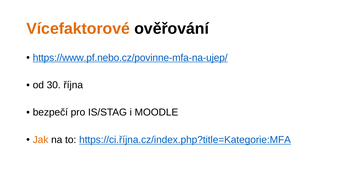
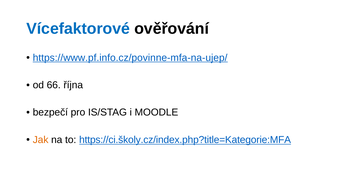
Vícefaktorové colour: orange -> blue (78, 29)
https://www.pf.nebo.cz/povinne-mfa-na-ujep/: https://www.pf.nebo.cz/povinne-mfa-na-ujep/ -> https://www.pf.info.cz/povinne-mfa-na-ujep/ (130, 58)
30: 30 -> 66 (54, 85)
https://ci.října.cz/index.php?title=Kategorie:MFA: https://ci.října.cz/index.php?title=Kategorie:MFA -> https://ci.školy.cz/index.php?title=Kategorie:MFA (185, 140)
